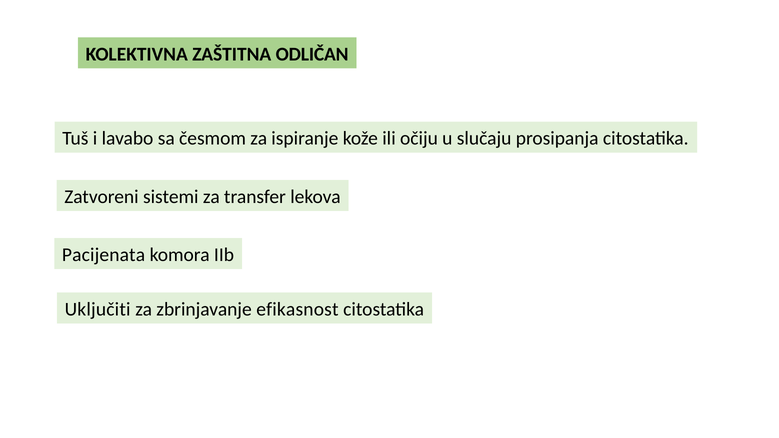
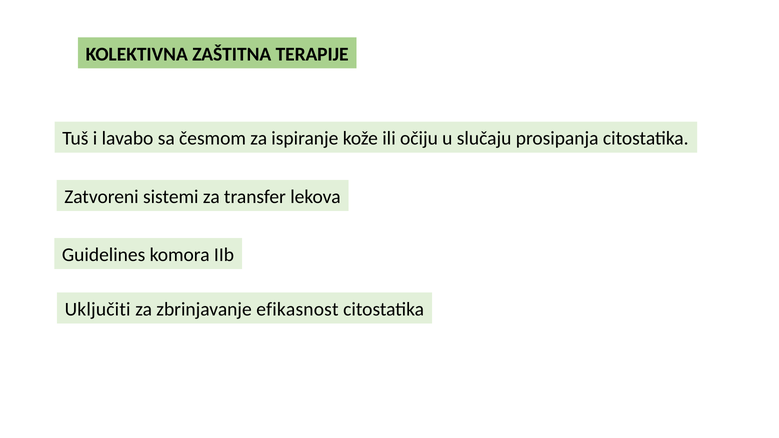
ODLIČAN: ODLIČAN -> TERAPIJE (312, 54)
Pacijenata: Pacijenata -> Guidelines (104, 255)
